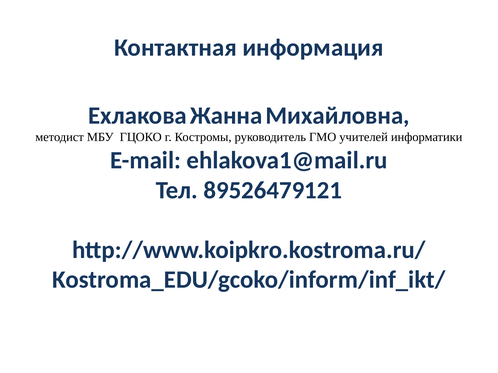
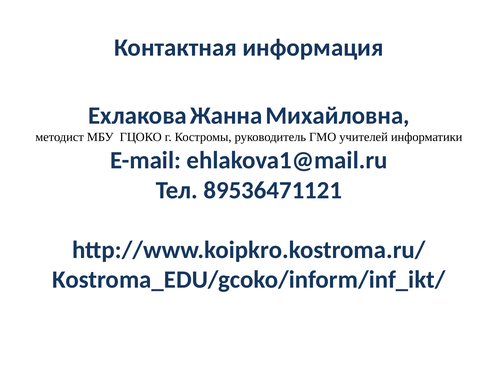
89526479121: 89526479121 -> 89536471121 (273, 190)
